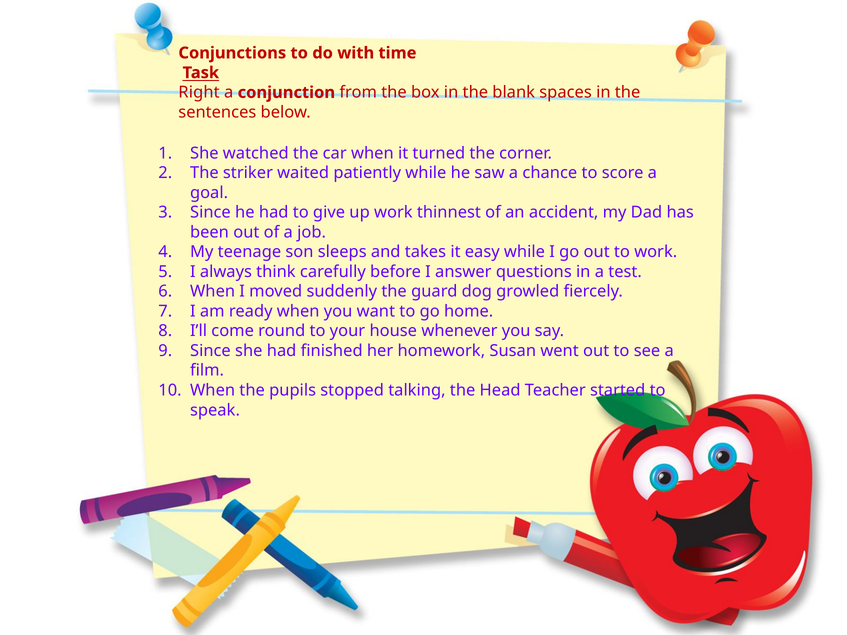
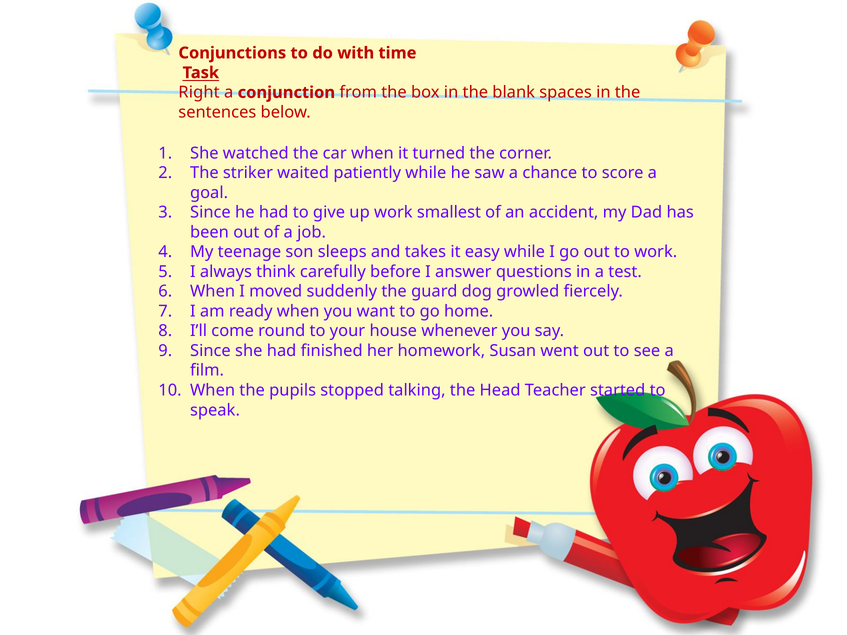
thinnest: thinnest -> smallest (449, 213)
